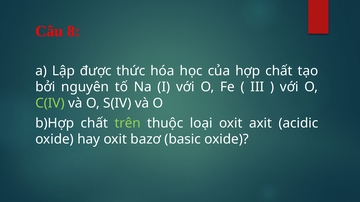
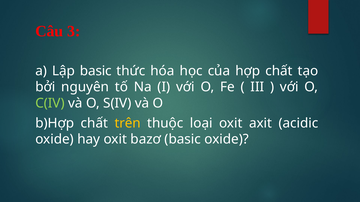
8: 8 -> 3 (74, 31)
Lập được: được -> basic (96, 71)
trên colour: light green -> yellow (128, 123)
